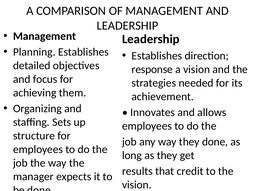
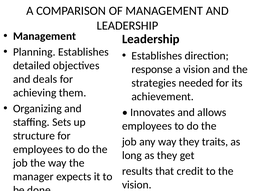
focus: focus -> deals (45, 79)
they done: done -> traits (215, 142)
